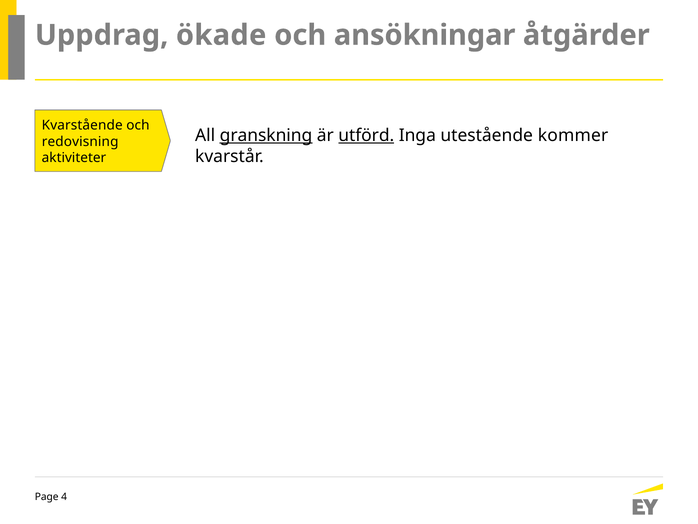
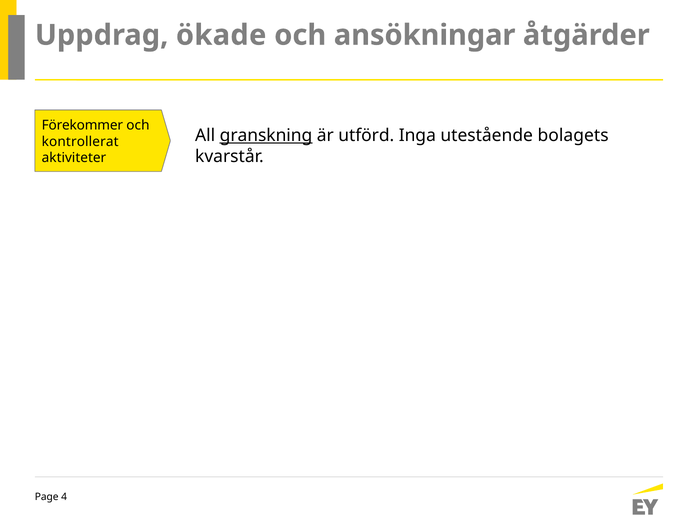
Kvarstående: Kvarstående -> Förekommer (82, 125)
utförd underline: present -> none (366, 136)
kommer: kommer -> bolagets (573, 136)
redovisning: redovisning -> kontrollerat (80, 142)
